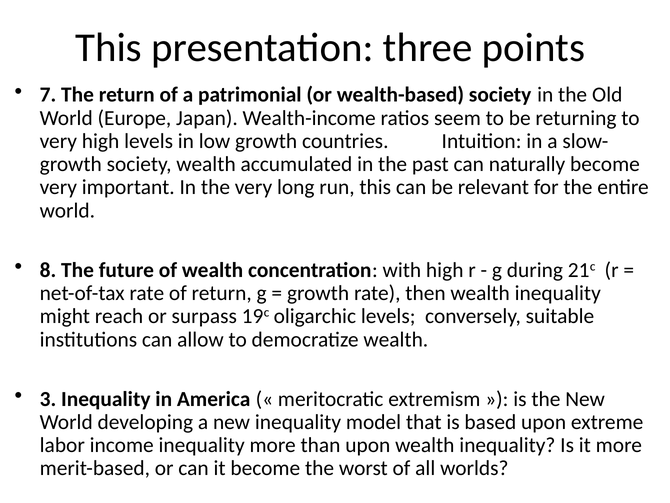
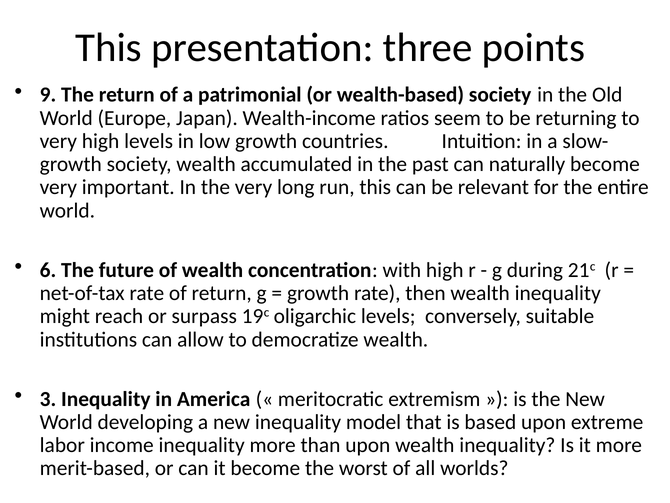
7: 7 -> 9 (48, 95)
8: 8 -> 6 (48, 270)
